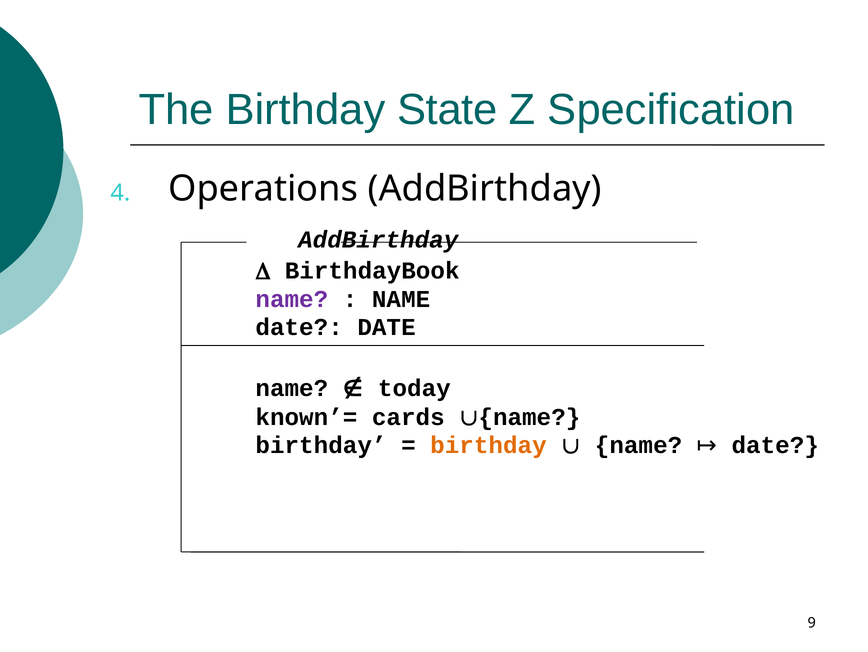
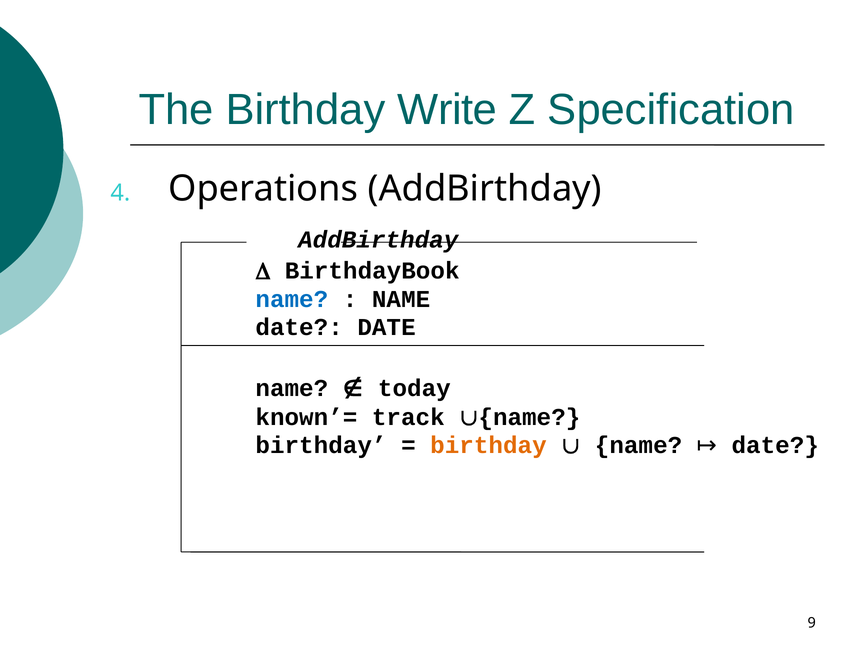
State: State -> Write (447, 110)
name colour: purple -> blue (292, 299)
cards: cards -> track (408, 417)
